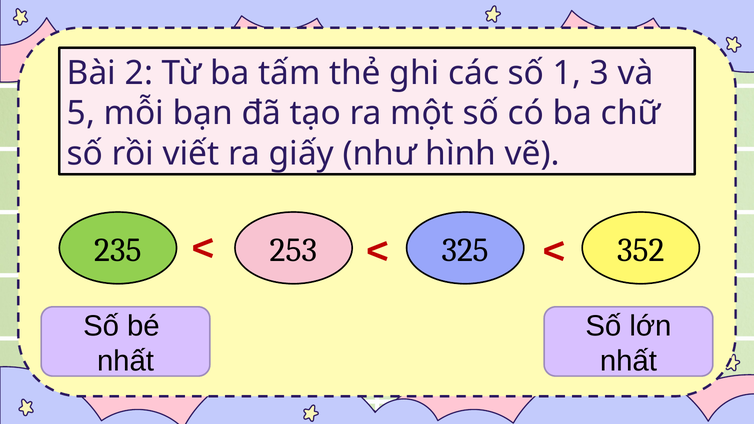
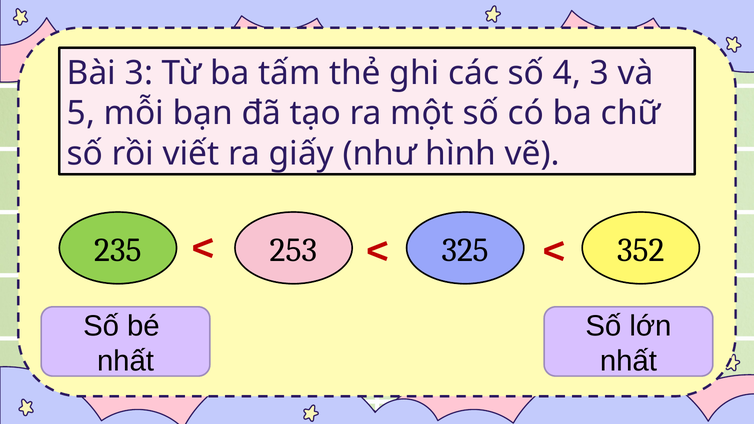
Bài 2: 2 -> 3 (139, 73)
1: 1 -> 4 (567, 73)
